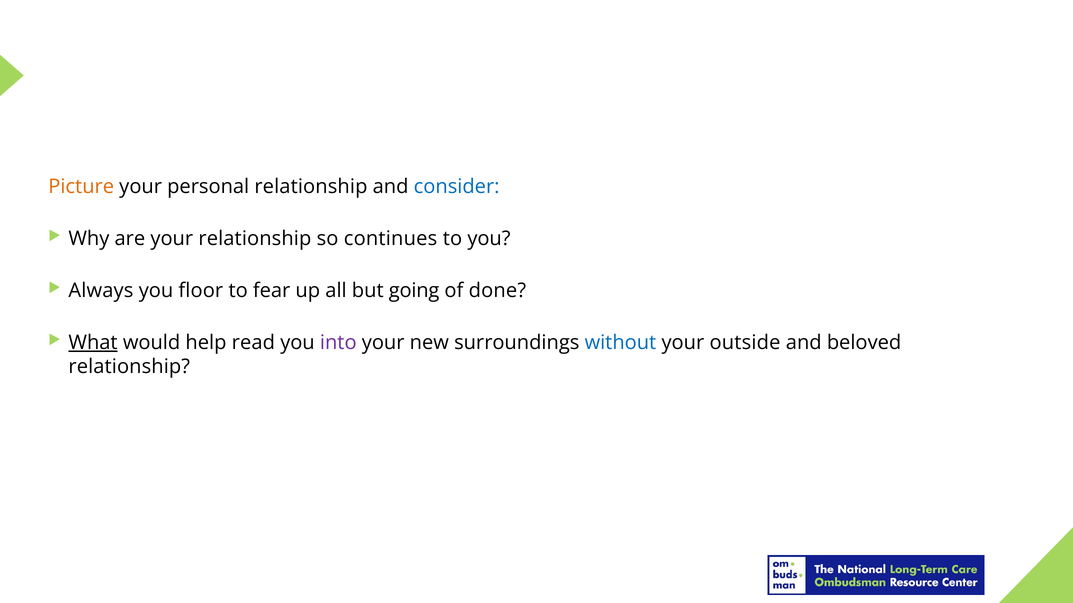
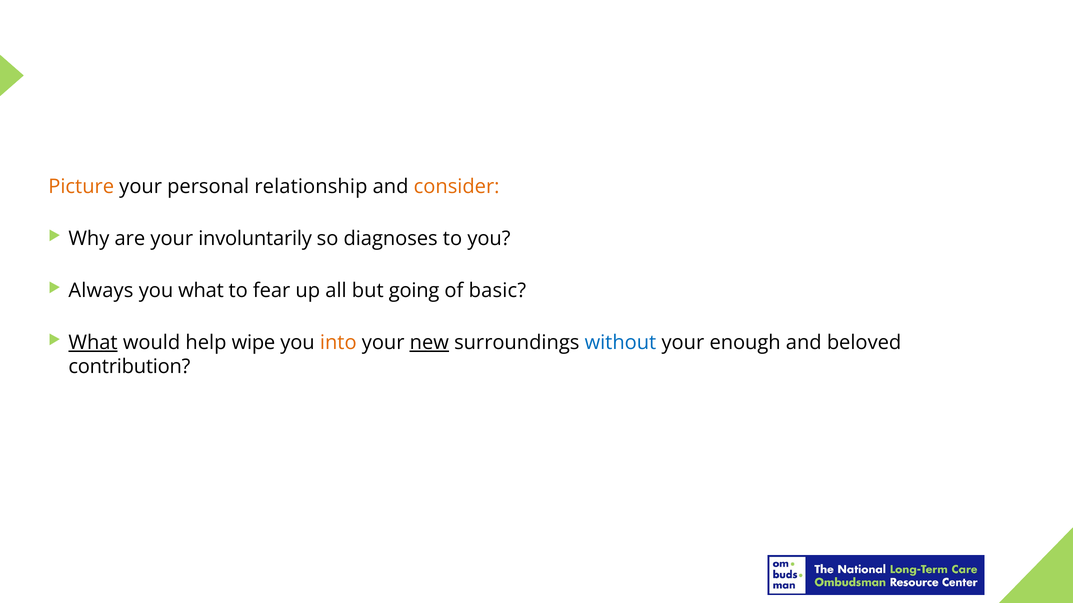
consider colour: blue -> orange (457, 187)
your relationship: relationship -> involuntarily (255, 239)
continues: continues -> diagnoses (391, 239)
you floor: floor -> what (201, 291)
done: done -> basic (497, 291)
read: read -> wipe (253, 343)
into colour: purple -> orange (338, 343)
new underline: none -> present (429, 343)
outside: outside -> enough (745, 343)
relationship: relationship -> contribution (129, 367)
